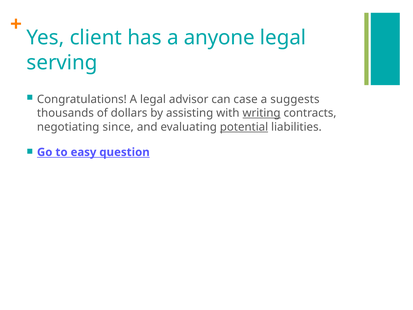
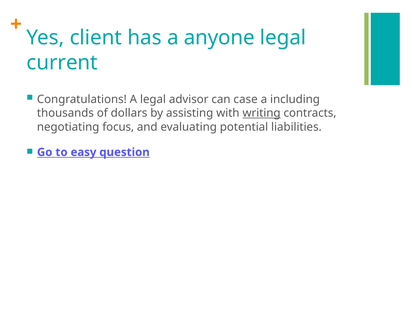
serving: serving -> current (62, 63)
suggests: suggests -> including (295, 99)
since: since -> focus (118, 127)
potential underline: present -> none (244, 127)
